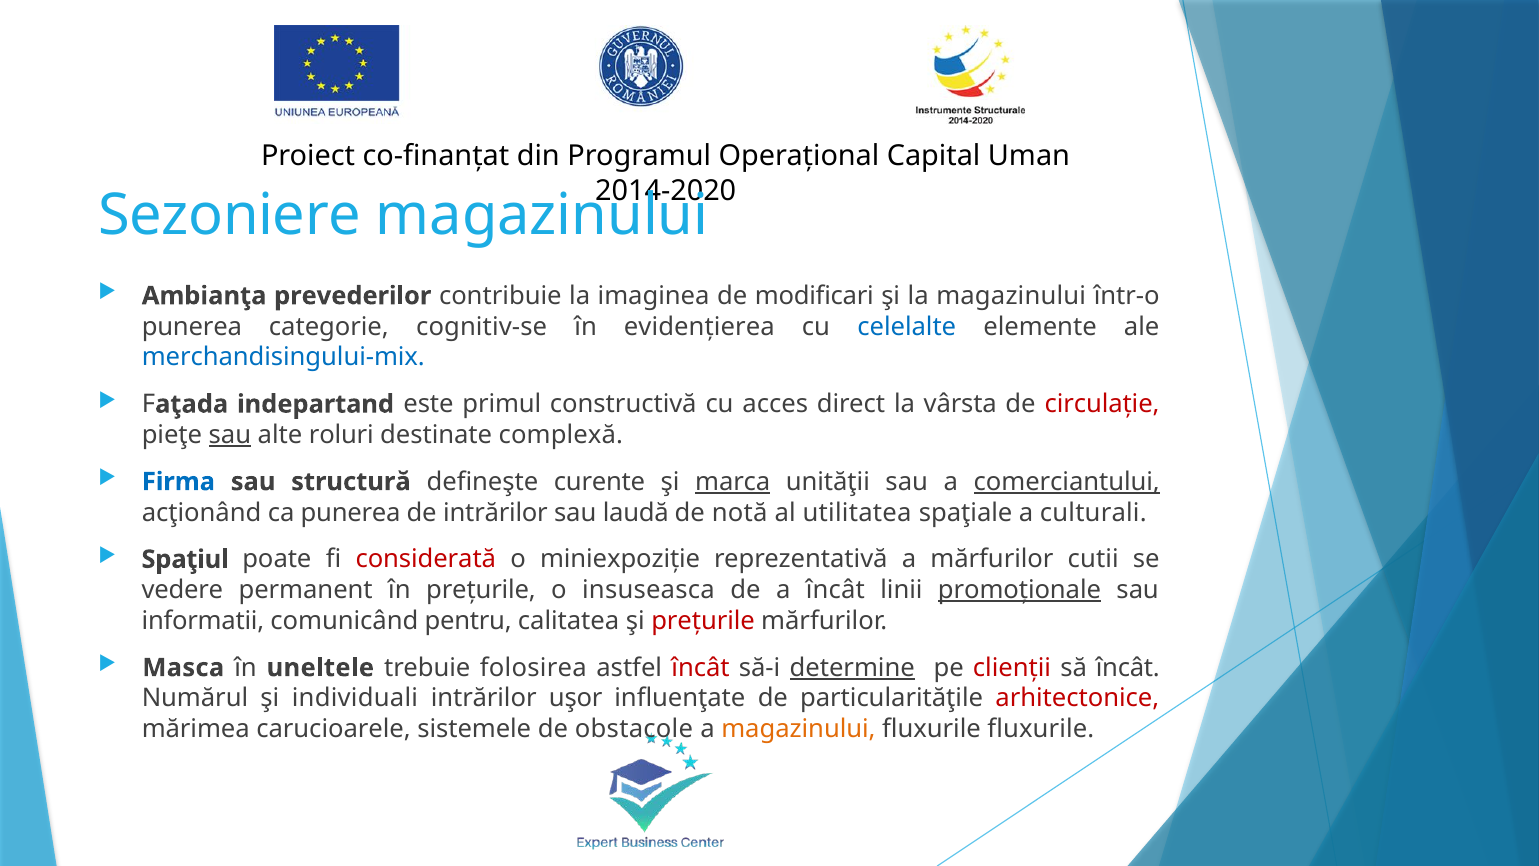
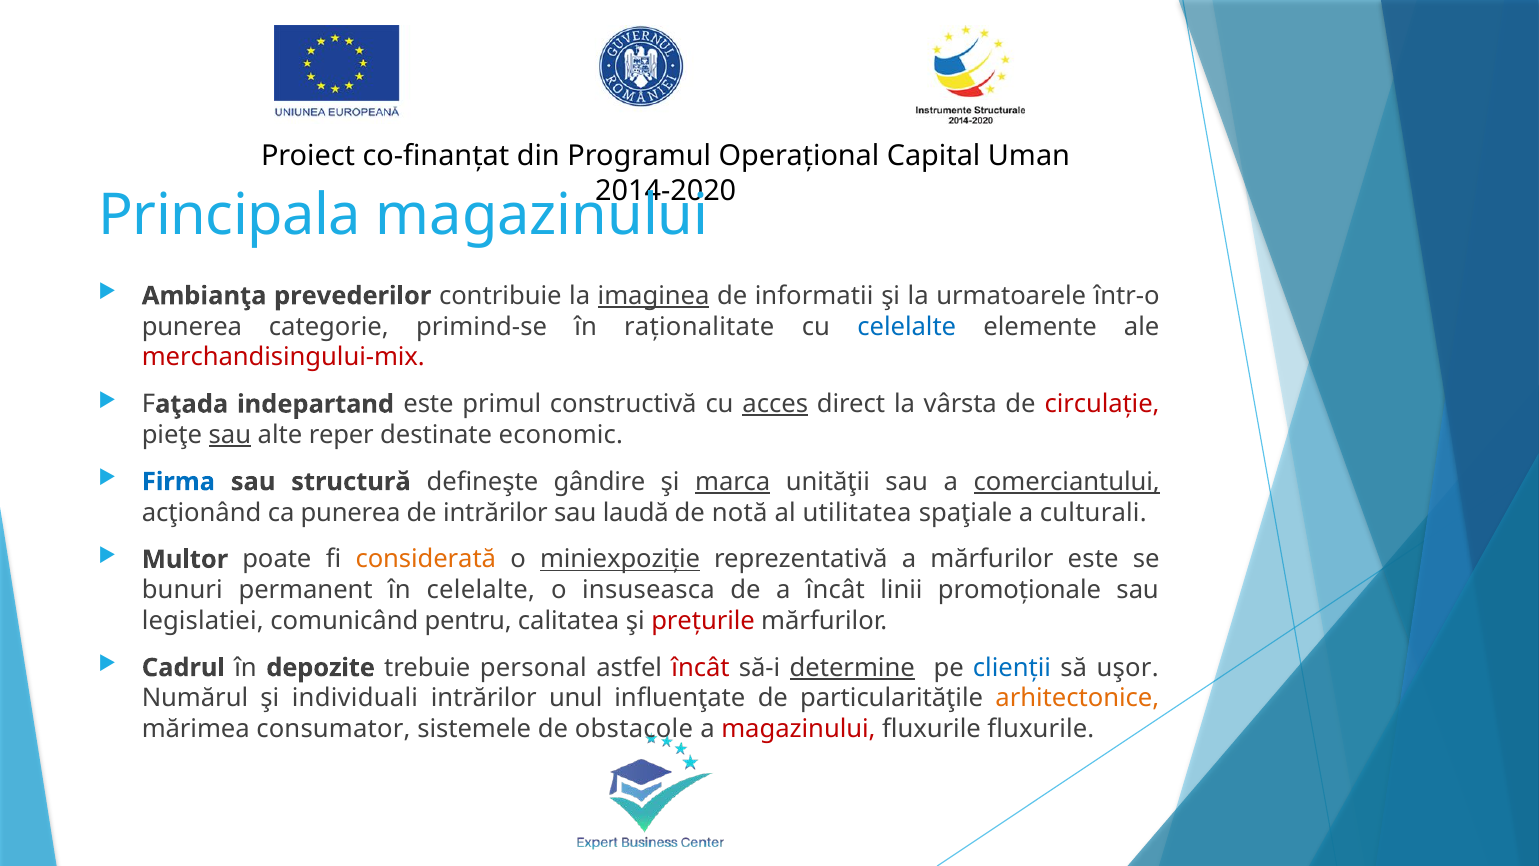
Sezoniere: Sezoniere -> Principala (230, 216)
imaginea underline: none -> present (654, 296)
modificari: modificari -> informatii (814, 296)
la magazinului: magazinului -> urmatoarele (1011, 296)
cognitiv-se: cognitiv-se -> primind-se (482, 326)
evidenţierea: evidenţierea -> raţionalitate (699, 326)
merchandisingului-mix colour: blue -> red (283, 357)
acces underline: none -> present (775, 404)
roluri: roluri -> reper (341, 435)
complexă: complexă -> economic (561, 435)
curente: curente -> gândire (599, 482)
Spaţiul: Spaţiul -> Multor (185, 559)
considerată colour: red -> orange (426, 559)
miniexpoziţie underline: none -> present (620, 559)
mărfurilor cutii: cutii -> este (1093, 559)
vedere: vedere -> bunuri (182, 590)
în preţurile: preţurile -> celelalte (481, 590)
promoţionale underline: present -> none (1019, 590)
informatii: informatii -> legislatiei (203, 621)
Masca: Masca -> Cadrul (183, 667)
uneltele: uneltele -> depozite (321, 667)
folosirea: folosirea -> personal (533, 667)
clienţii colour: red -> blue (1012, 667)
să încât: încât -> uşor (1128, 667)
uşor: uşor -> unul (576, 698)
arhitectonice colour: red -> orange (1077, 698)
carucioarele: carucioarele -> consumator (333, 729)
magazinului colour: orange -> red (798, 729)
